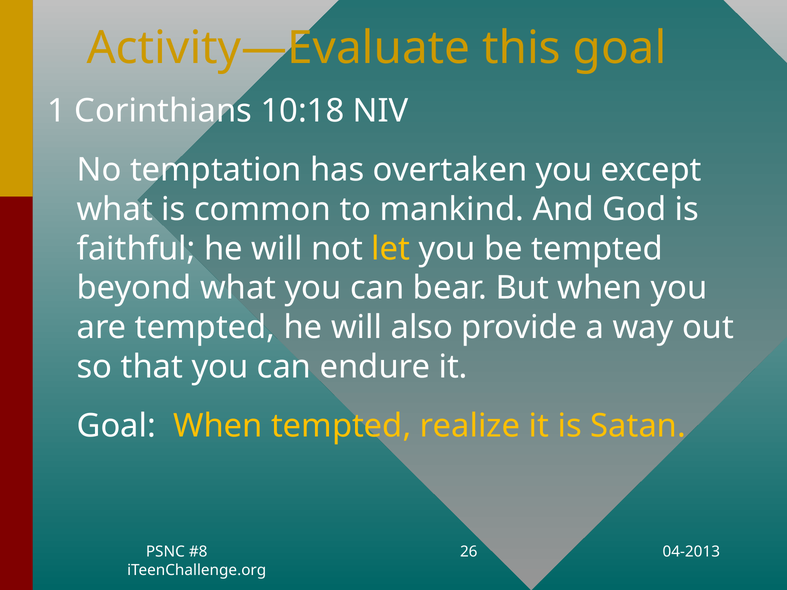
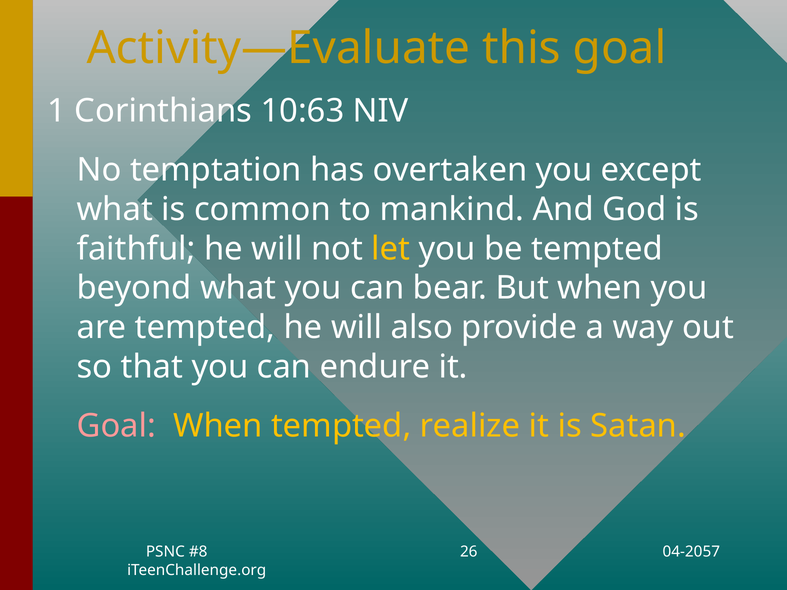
10:18: 10:18 -> 10:63 (302, 111)
Goal colour: white -> pink (116, 426)
04-2013: 04-2013 -> 04-2057 (691, 552)
